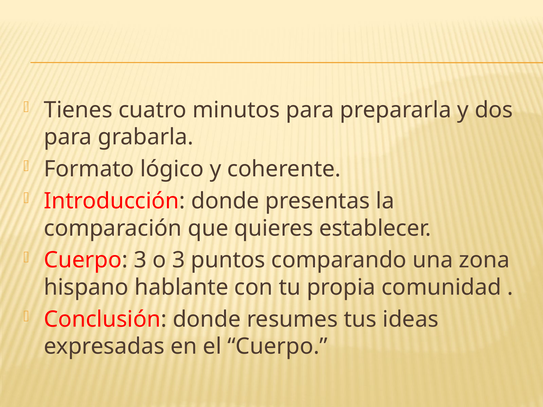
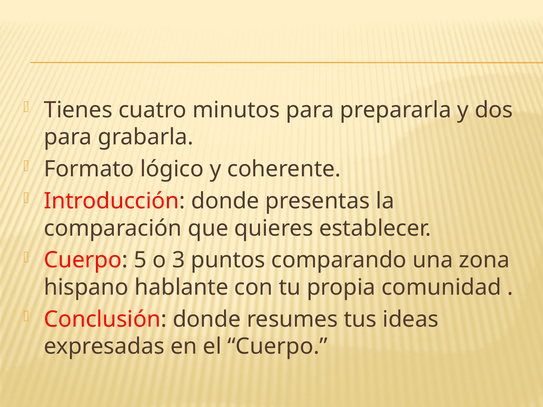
Cuerpo 3: 3 -> 5 (140, 260)
